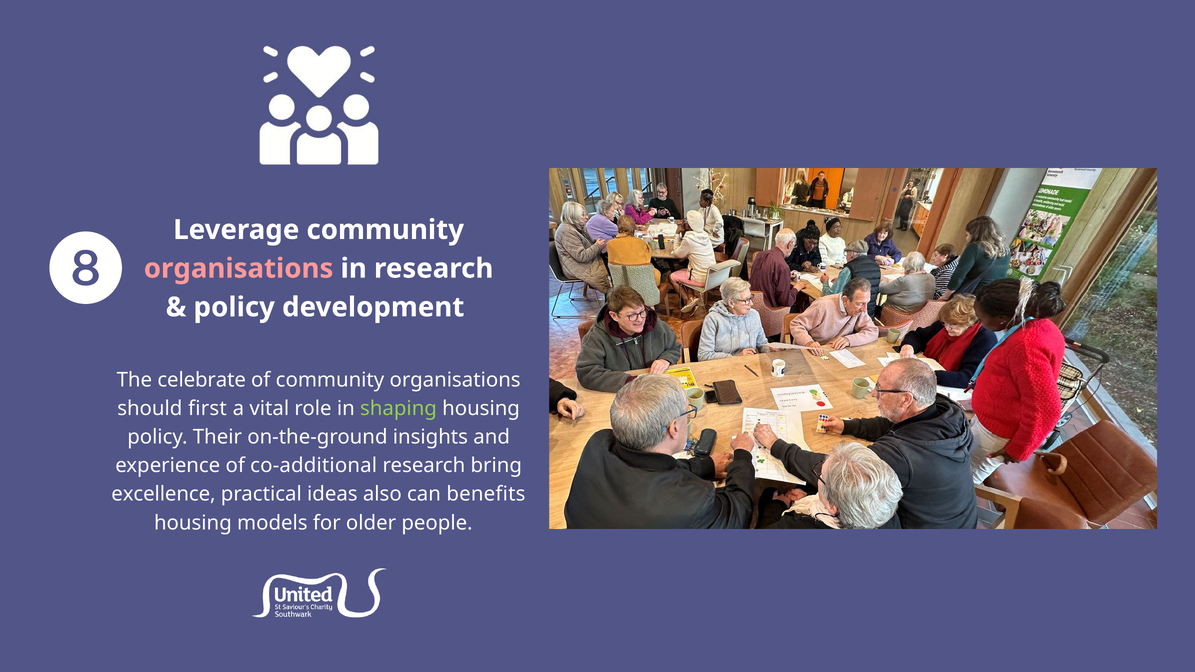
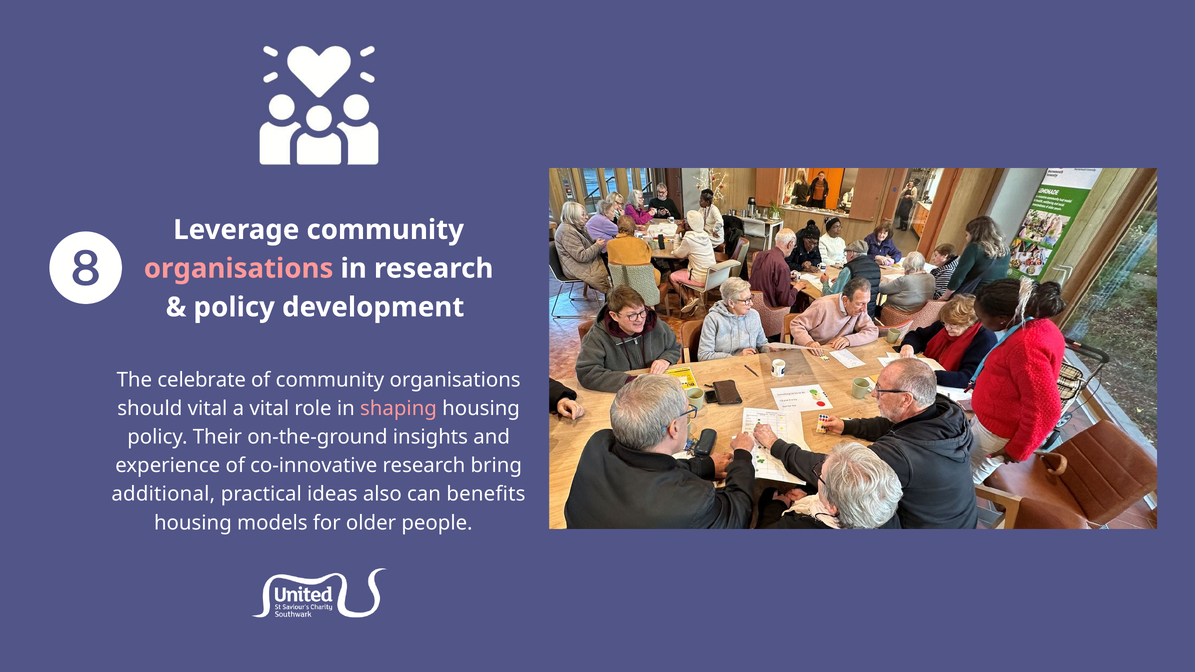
should first: first -> vital (208, 409)
shaping colour: light green -> pink (398, 409)
co-additional: co-additional -> co-innovative (314, 466)
excellence: excellence -> additional (163, 494)
